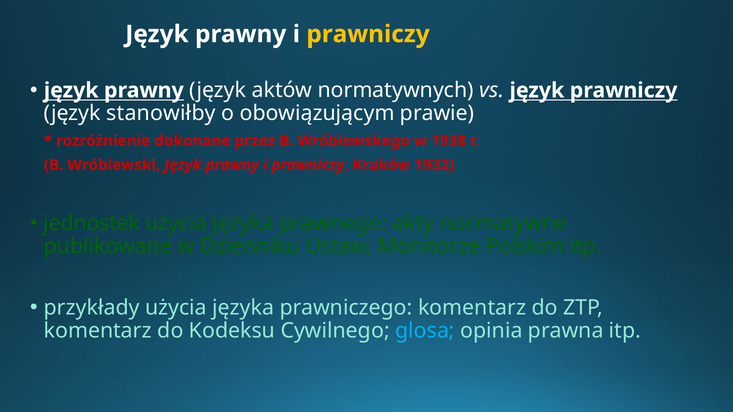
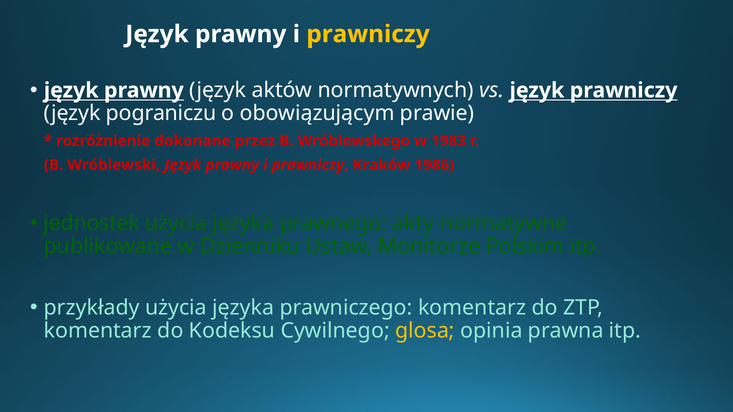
stanowiłby: stanowiłby -> pograniczu (161, 114)
1938: 1938 -> 1983 (449, 141)
1932: 1932 -> 1986 (434, 165)
glosa colour: light blue -> yellow (425, 331)
